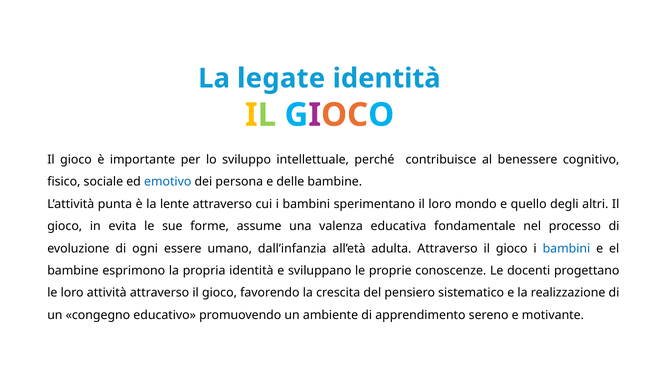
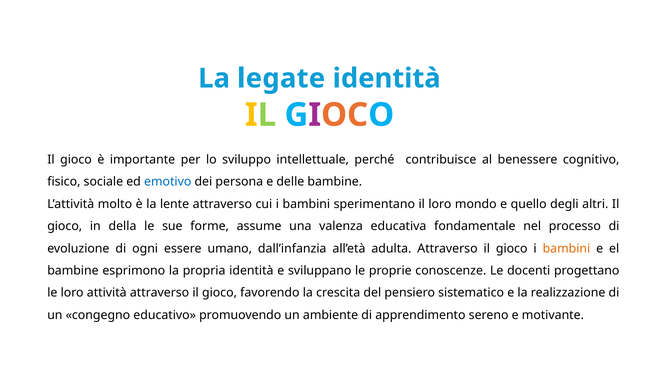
punta: punta -> molto (115, 204)
evita: evita -> della (122, 226)
bambini colour: blue -> orange (566, 249)
